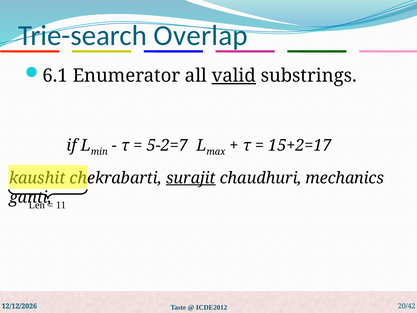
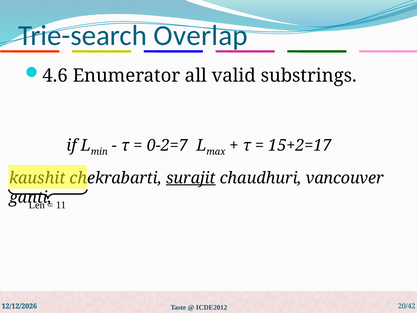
6.1: 6.1 -> 4.6 (55, 76)
valid underline: present -> none (234, 76)
5-2=7: 5-2=7 -> 0-2=7 (167, 145)
mechanics: mechanics -> vancouver (345, 178)
